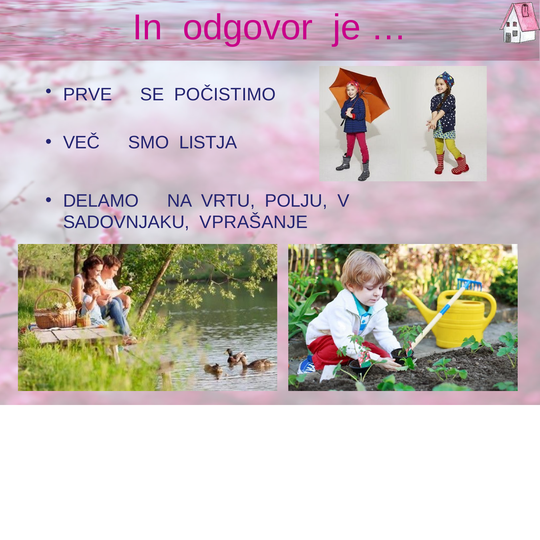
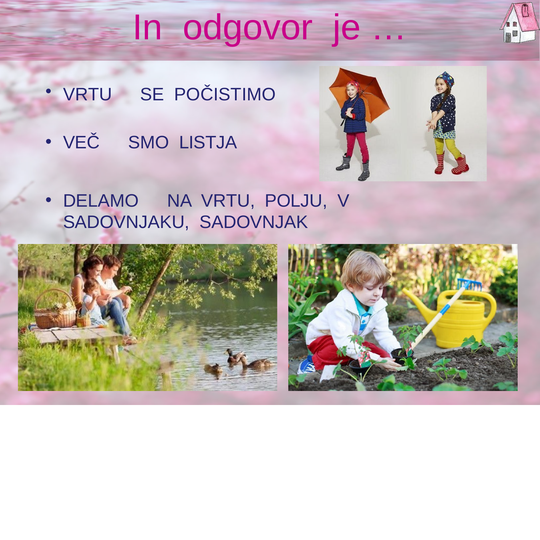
PRVE: PRVE -> VRTU (88, 95)
VPRAŠANJE: VPRAŠANJE -> SADOVNJAK (254, 222)
